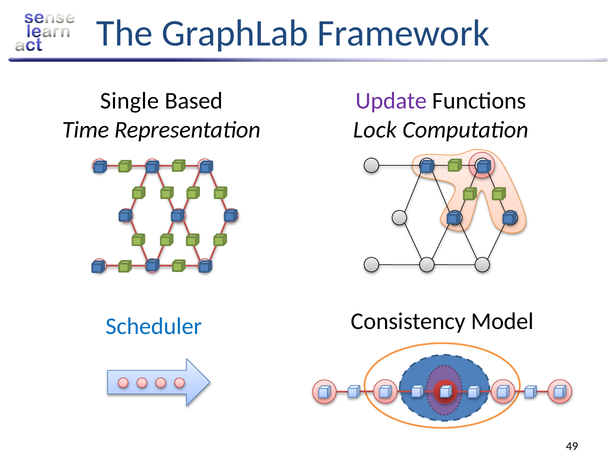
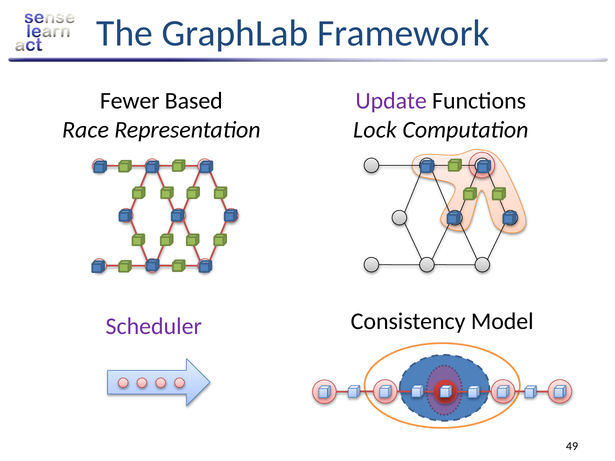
Single: Single -> Fewer (130, 101)
Time: Time -> Race (86, 130)
Scheduler colour: blue -> purple (154, 327)
